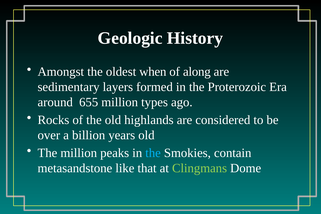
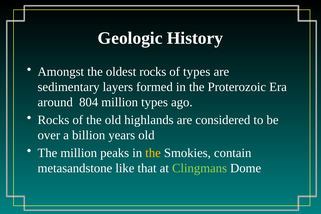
oldest when: when -> rocks (153, 72)
of along: along -> types (197, 72)
655: 655 -> 804 (89, 102)
the colour: light blue -> yellow (153, 153)
